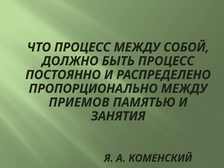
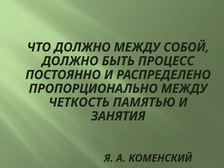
ЧТО ПРОЦЕСС: ПРОЦЕСС -> ДОЛЖНО (82, 47)
ПРИЕМОВ: ПРИЕМОВ -> ЧЕТКОСТЬ (79, 102)
